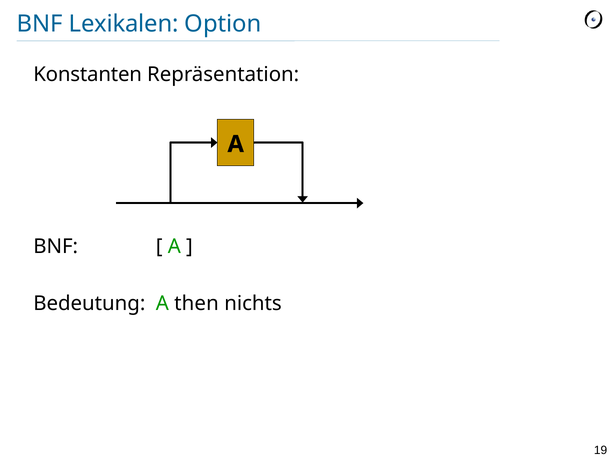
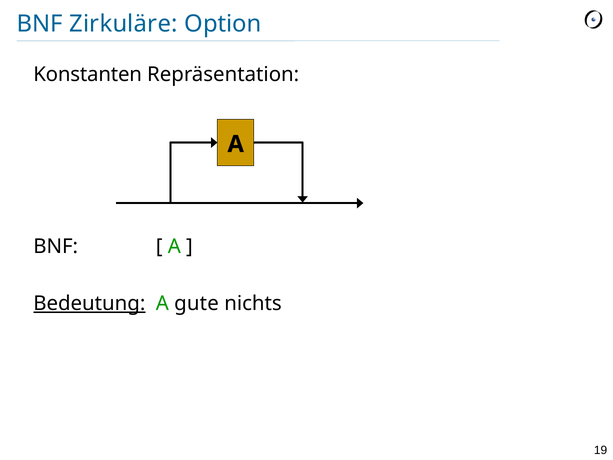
Lexikalen: Lexikalen -> Zirkuläre (123, 24)
Bedeutung underline: none -> present (89, 303)
then: then -> gute (196, 303)
